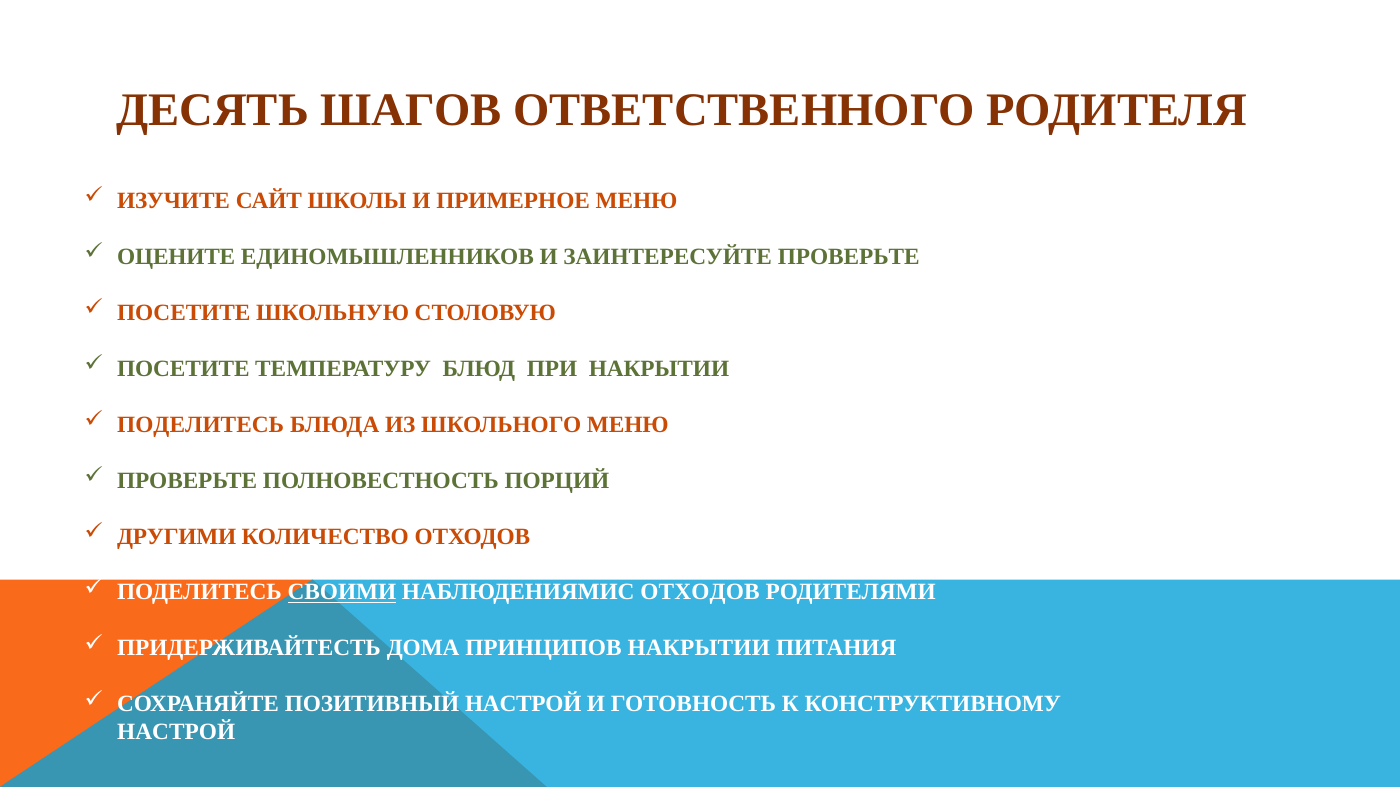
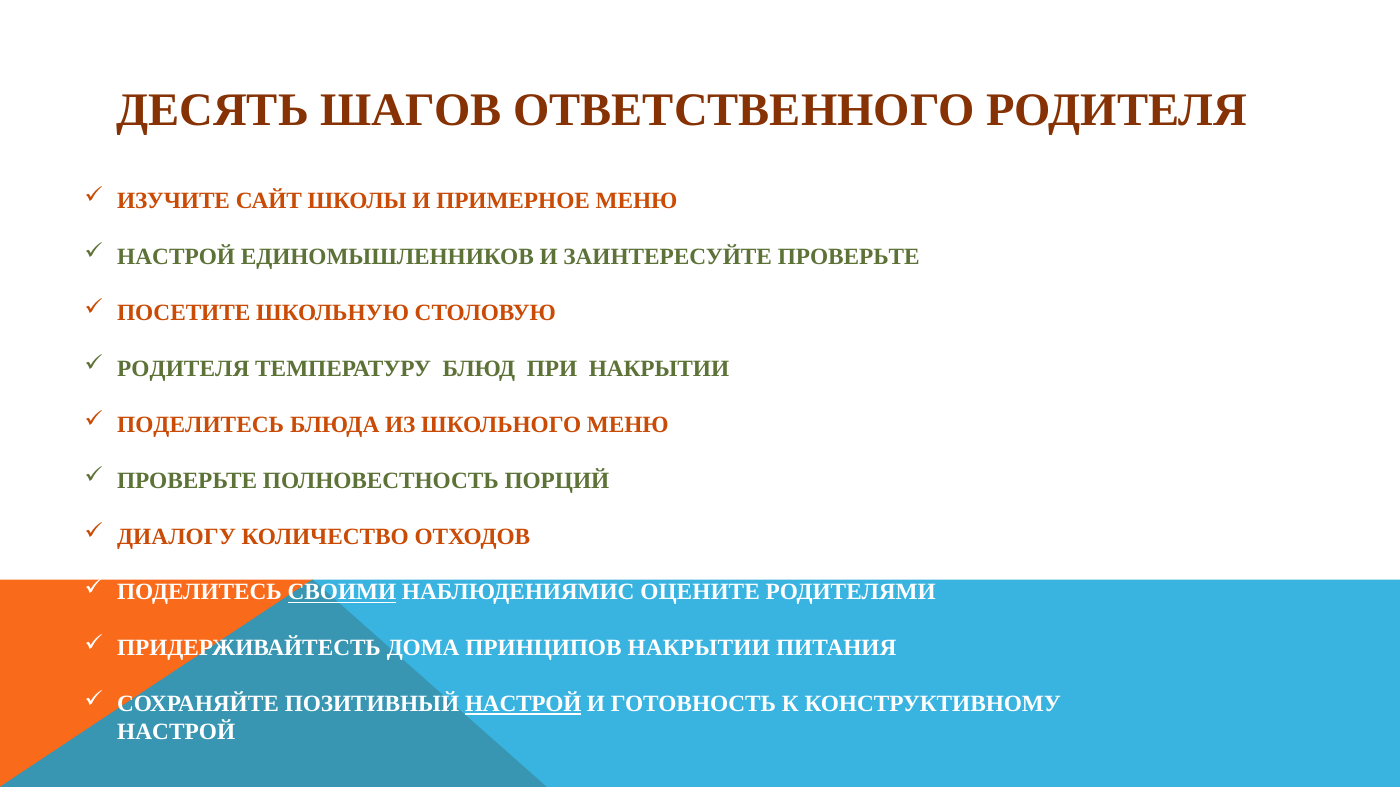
ОЦЕНИТЕ: ОЦЕНИТЕ -> НАСТРОЙ (176, 257)
ПОСЕТИТЕ: ПОСЕТИТЕ -> РОДИТЕЛЯ (183, 369)
ДРУГИМИ: ДРУГИМИ -> ДИАЛОГУ (177, 537)
НАБЛЮДЕНИЯМИС ОТХОДОВ: ОТХОДОВ -> ОЦЕНИТЕ (700, 593)
НАСТРОЙ underline: none -> present (523, 705)
